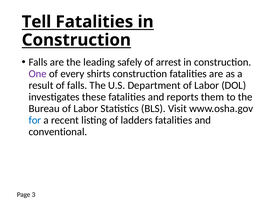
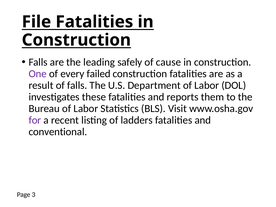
Tell: Tell -> File (36, 22)
arrest: arrest -> cause (168, 62)
shirts: shirts -> failed (99, 74)
for colour: blue -> purple (35, 120)
